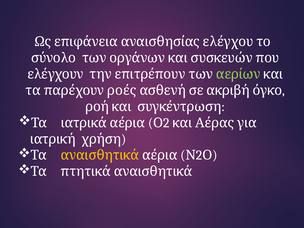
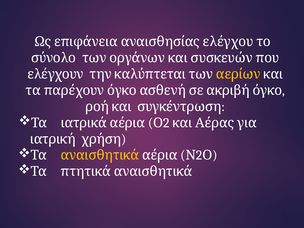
επιτρέπουν: επιτρέπουν -> καλύπτεται (150, 74)
αερίων colour: light green -> yellow (238, 74)
παρέχουν ροές: ροές -> όγκο (122, 90)
